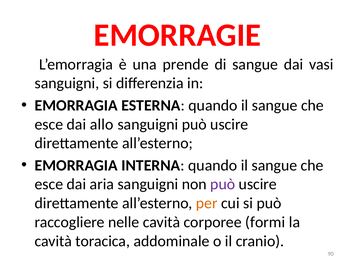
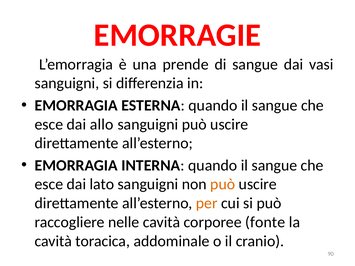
aria: aria -> lato (102, 184)
può colour: purple -> orange (223, 184)
formi: formi -> fonte (265, 222)
